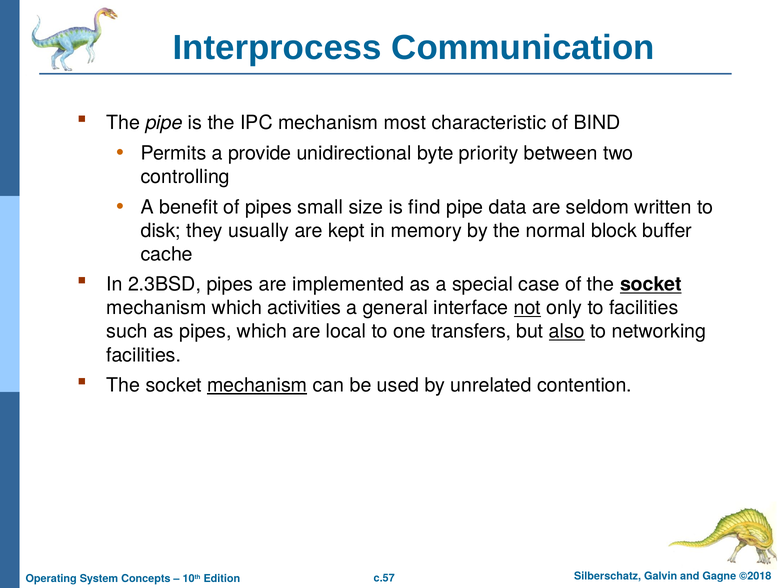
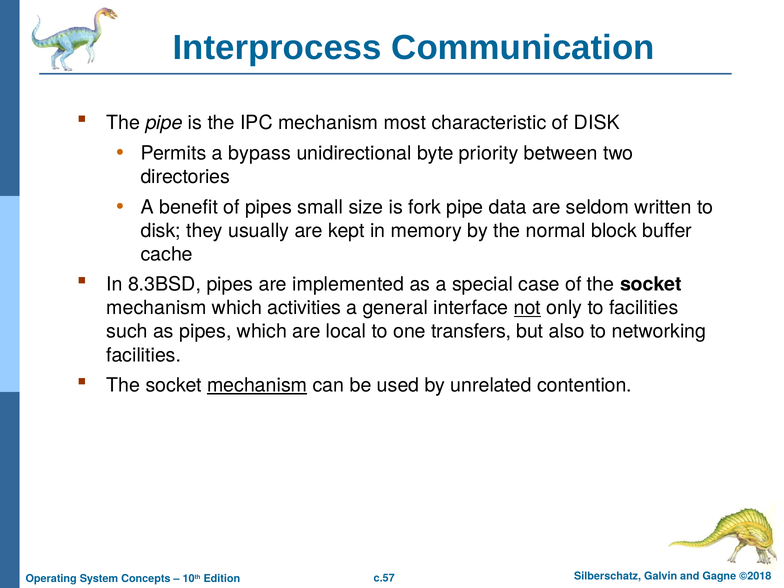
of BIND: BIND -> DISK (597, 123)
provide: provide -> bypass (260, 153)
controlling: controlling -> directories (185, 177)
find: find -> fork (425, 207)
2.3BSD: 2.3BSD -> 8.3BSD (165, 284)
socket underline: present -> none (651, 284)
also underline: present -> none (567, 332)
